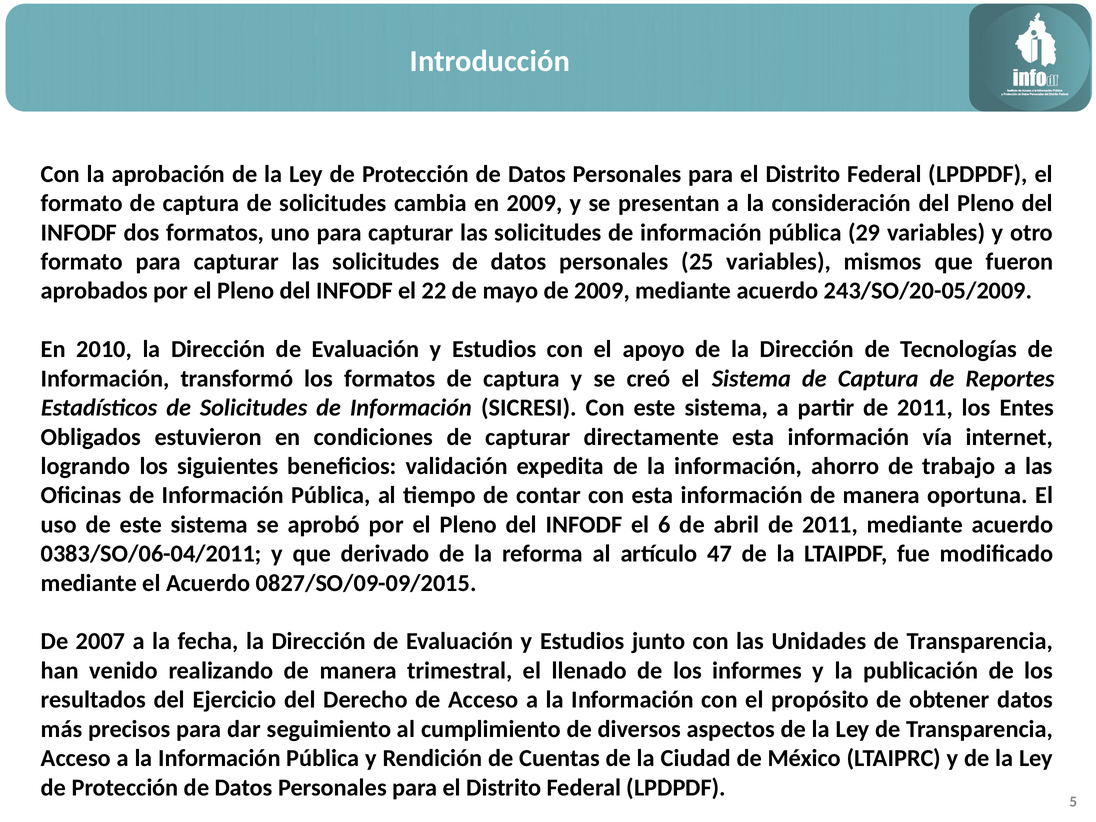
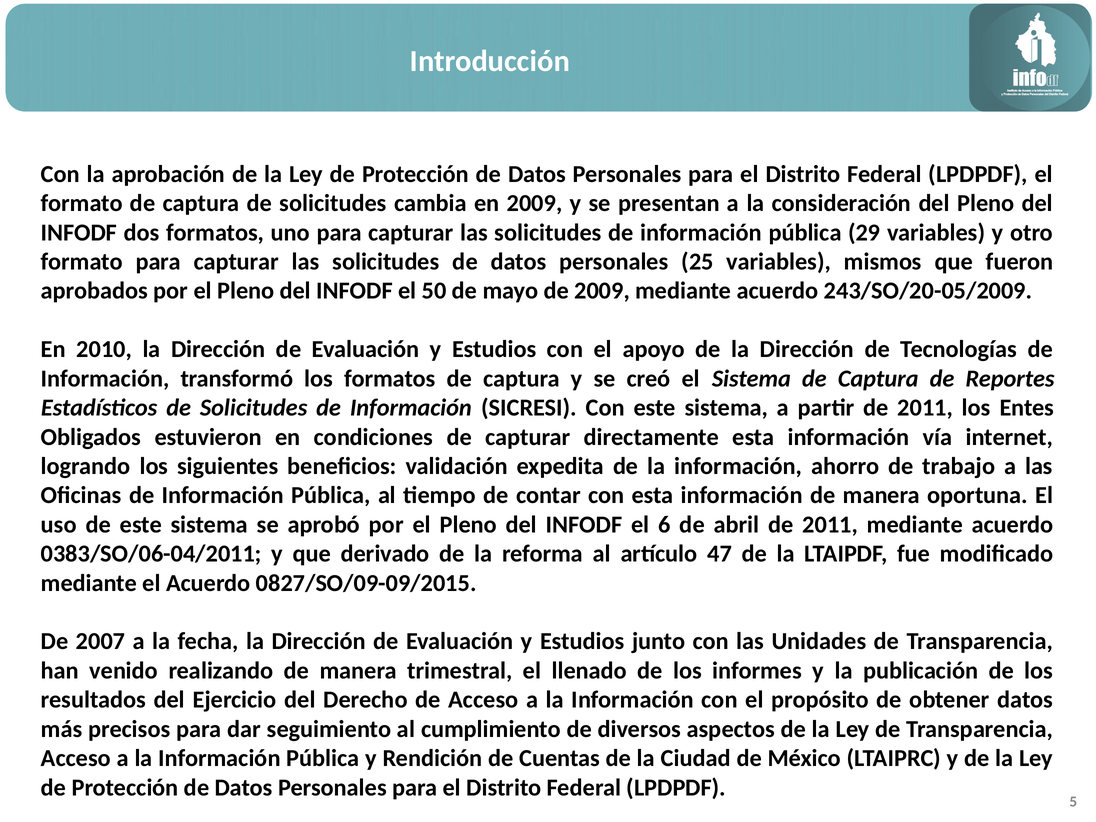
22: 22 -> 50 (434, 291)
